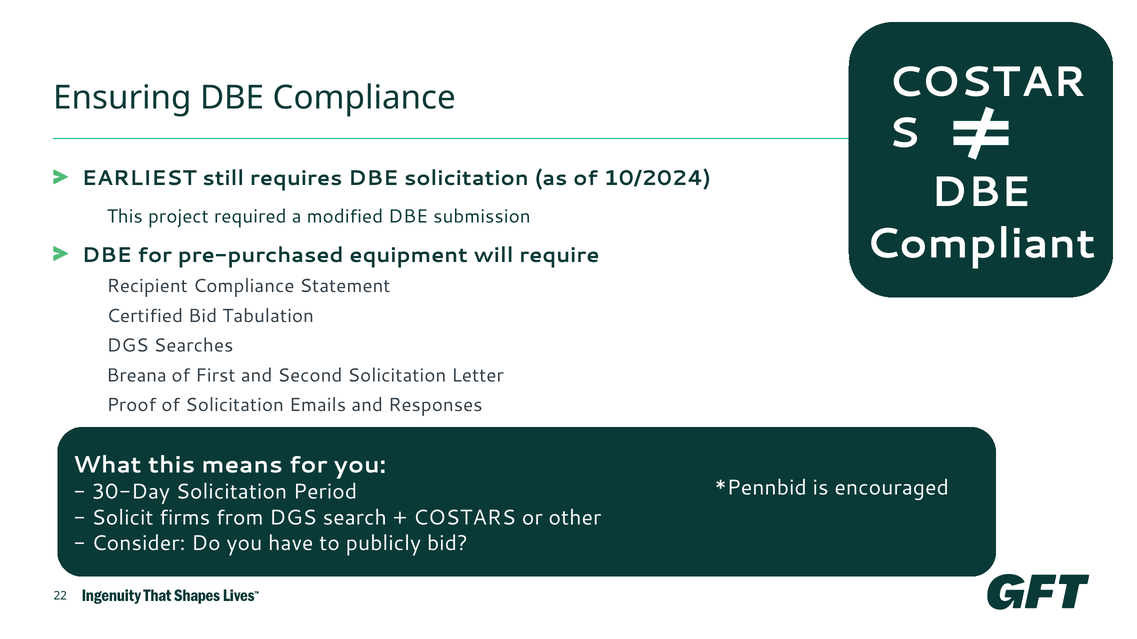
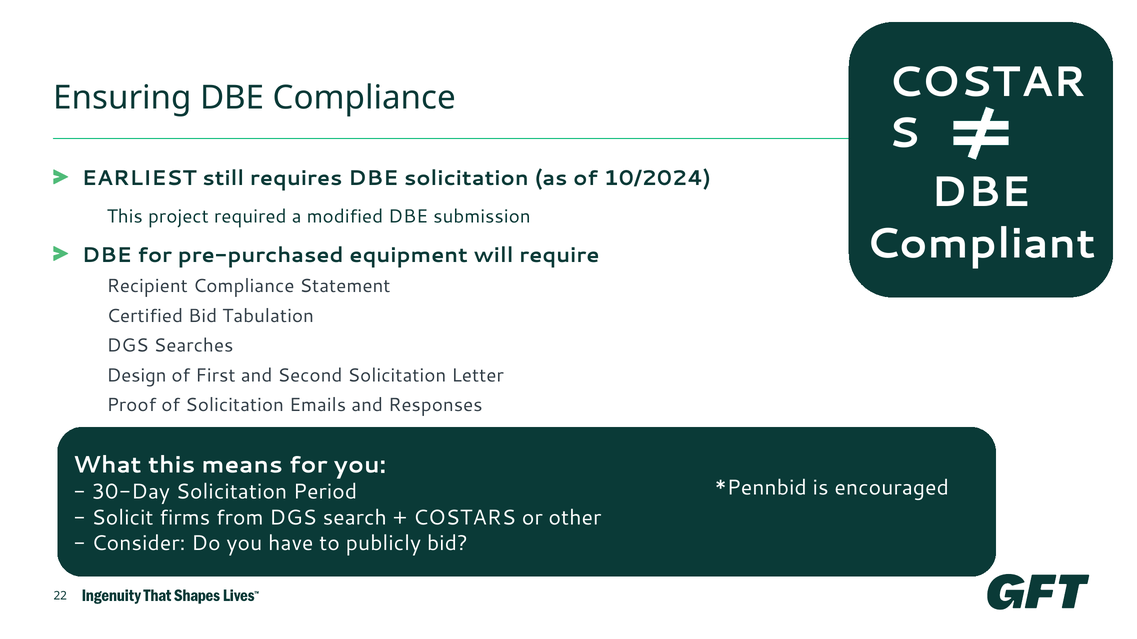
Breana: Breana -> Design (137, 376)
